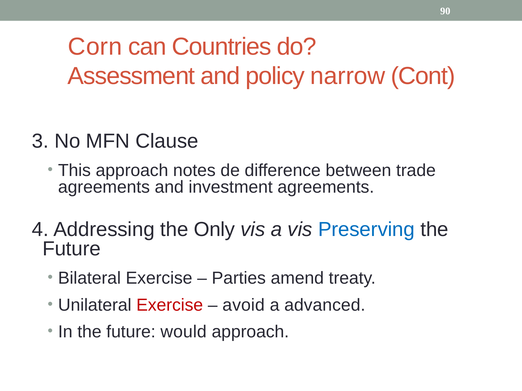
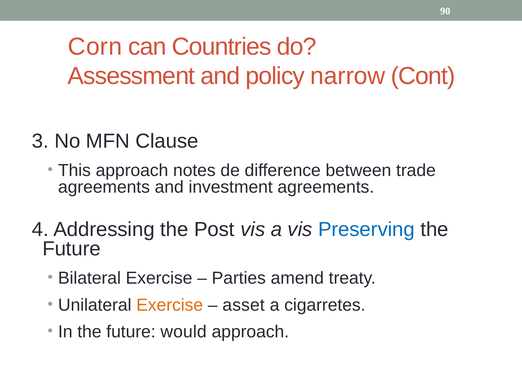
Only: Only -> Post (214, 230)
Exercise colour: red -> orange (170, 305)
avoid: avoid -> asset (244, 305)
advanced: advanced -> cigarretes (325, 305)
